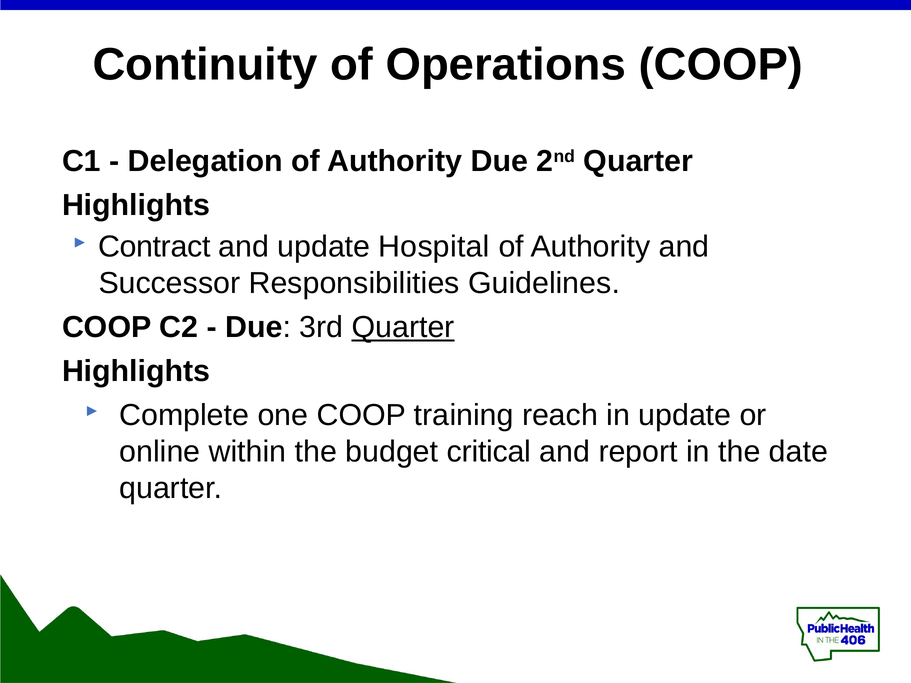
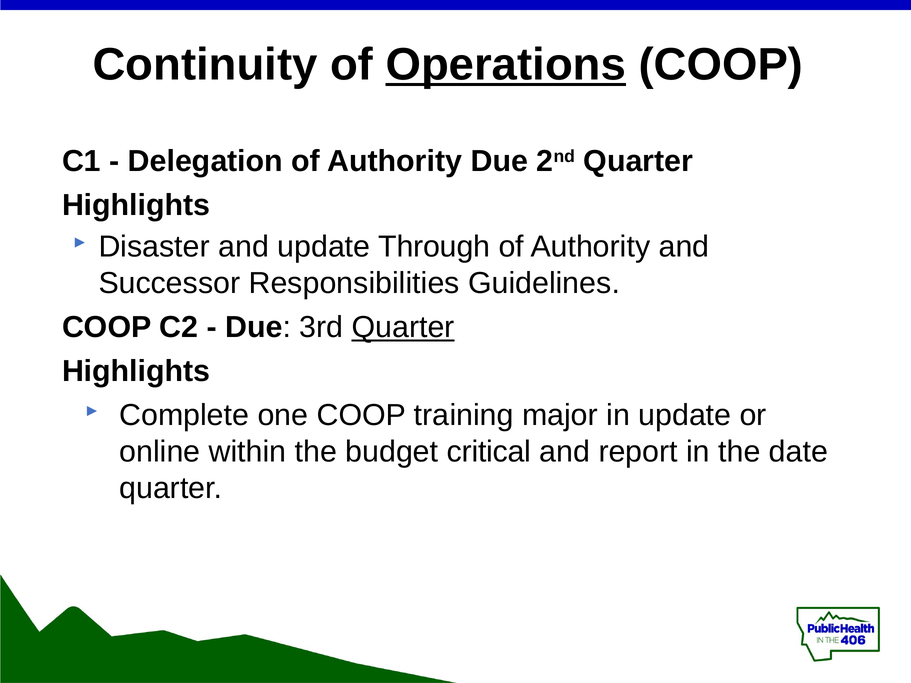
Operations underline: none -> present (506, 65)
Contract: Contract -> Disaster (154, 247)
Hospital: Hospital -> Through (434, 247)
reach: reach -> major (560, 416)
